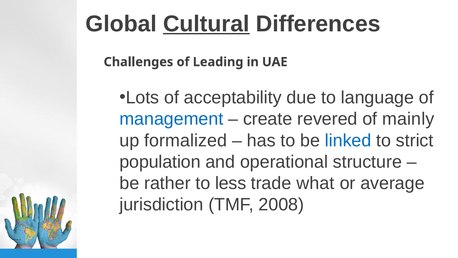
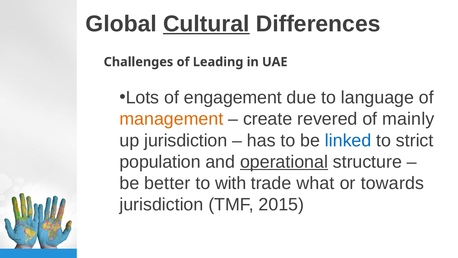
acceptability: acceptability -> engagement (233, 98)
management colour: blue -> orange (171, 119)
up formalized: formalized -> jurisdiction (186, 140)
operational underline: none -> present (284, 162)
rather: rather -> better (167, 183)
less: less -> with (231, 183)
average: average -> towards (392, 183)
2008: 2008 -> 2015 (281, 204)
